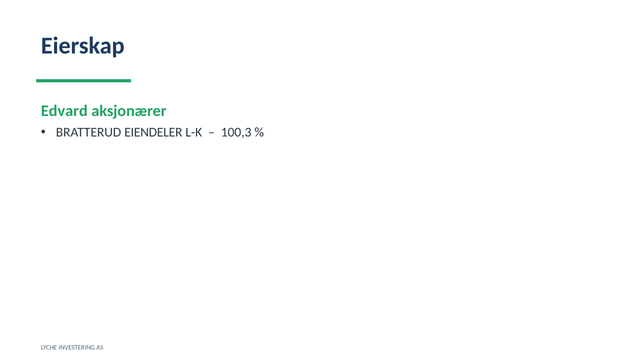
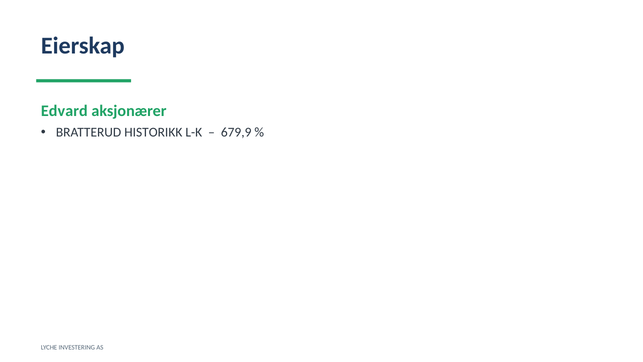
EIENDELER: EIENDELER -> HISTORIKK (153, 132)
100,3: 100,3 -> 679,9 (236, 132)
